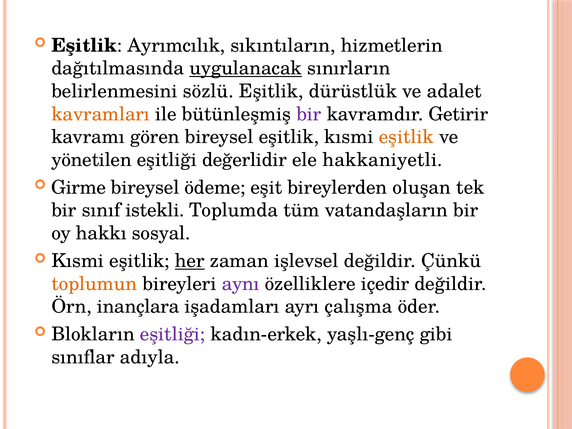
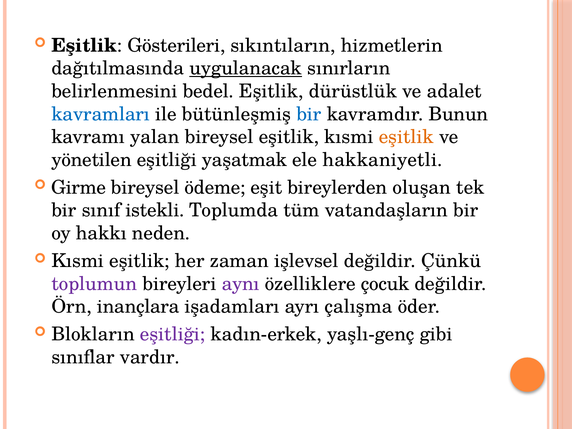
Ayrımcılık: Ayrımcılık -> Gösterileri (176, 45)
sözlü: sözlü -> bedel (208, 91)
kavramları colour: orange -> blue (101, 114)
bir colour: purple -> blue (309, 114)
Getirir: Getirir -> Bunun (458, 114)
gören: gören -> yalan (155, 137)
değerlidir: değerlidir -> yaşatmak (245, 160)
sosyal: sosyal -> neden (161, 233)
her underline: present -> none (190, 261)
toplumun colour: orange -> purple (94, 284)
içedir: içedir -> çocuk (385, 284)
adıyla: adıyla -> vardır (150, 357)
